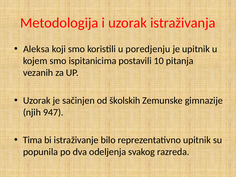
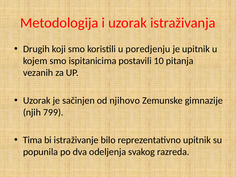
Aleksa: Aleksa -> Drugih (36, 49)
školskih: školskih -> njihovo (125, 100)
947: 947 -> 799 (53, 112)
